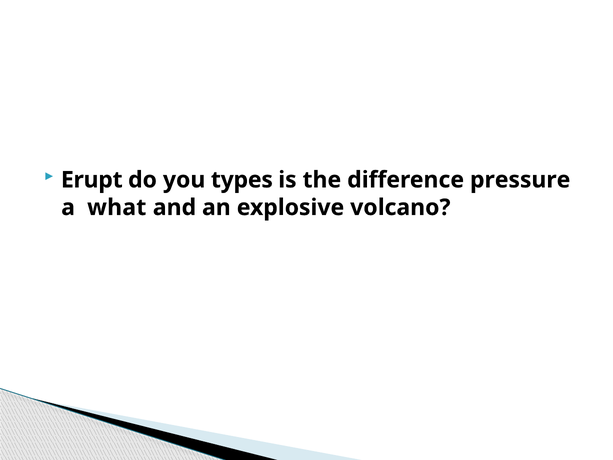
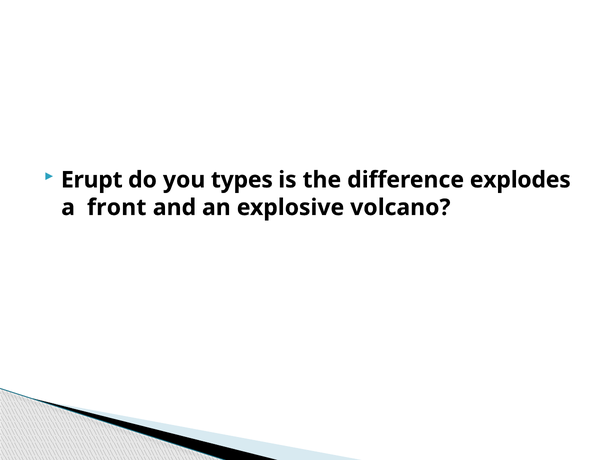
pressure: pressure -> explodes (520, 180)
what: what -> front (117, 207)
